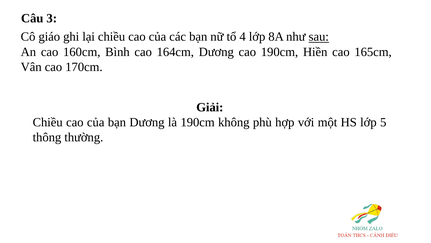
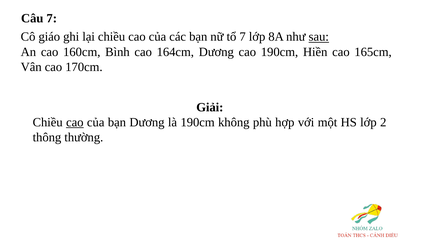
Câu 3: 3 -> 7 (52, 18)
tổ 4: 4 -> 7 (243, 37)
cao underline: none -> present (75, 122)
5: 5 -> 2 (383, 122)
